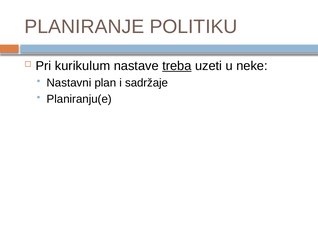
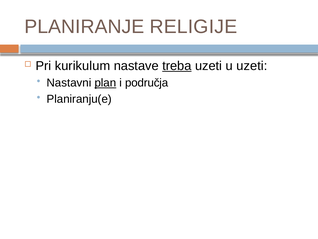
POLITIKU: POLITIKU -> RELIGIJE (193, 27)
u neke: neke -> uzeti (252, 66)
plan underline: none -> present (105, 83)
sadržaje: sadržaje -> područja (147, 83)
